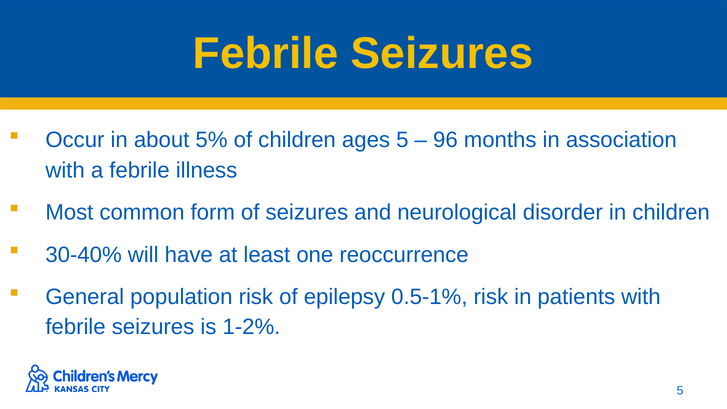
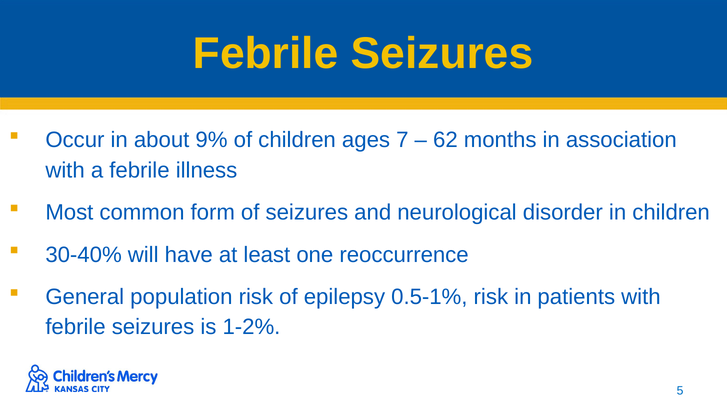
5%: 5% -> 9% (211, 140)
ages 5: 5 -> 7 (402, 140)
96: 96 -> 62 (445, 140)
